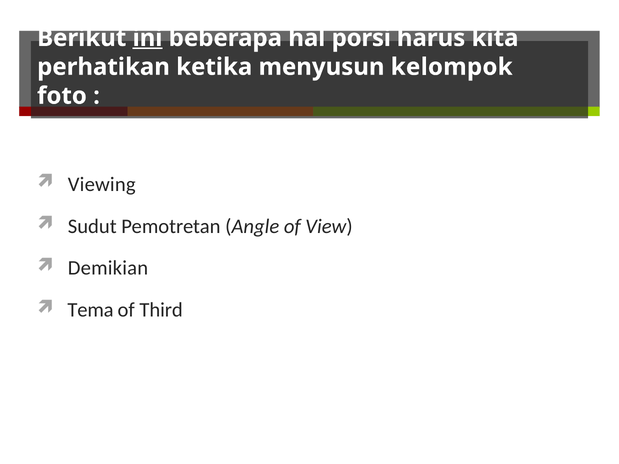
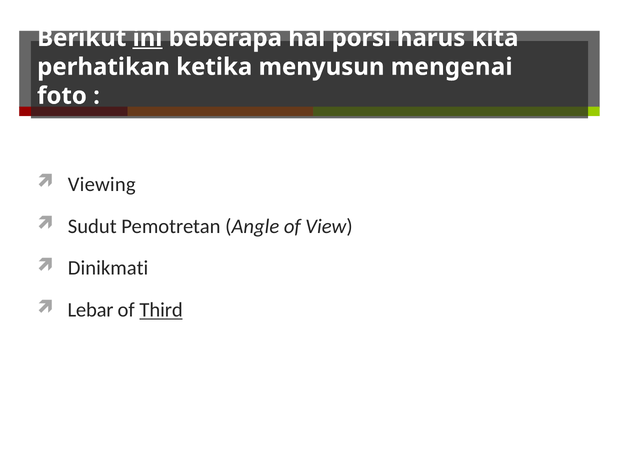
kelompok: kelompok -> mengenai (452, 67)
Demikian: Demikian -> Dinikmati (108, 268)
Tema: Tema -> Lebar (91, 310)
Third underline: none -> present (161, 310)
